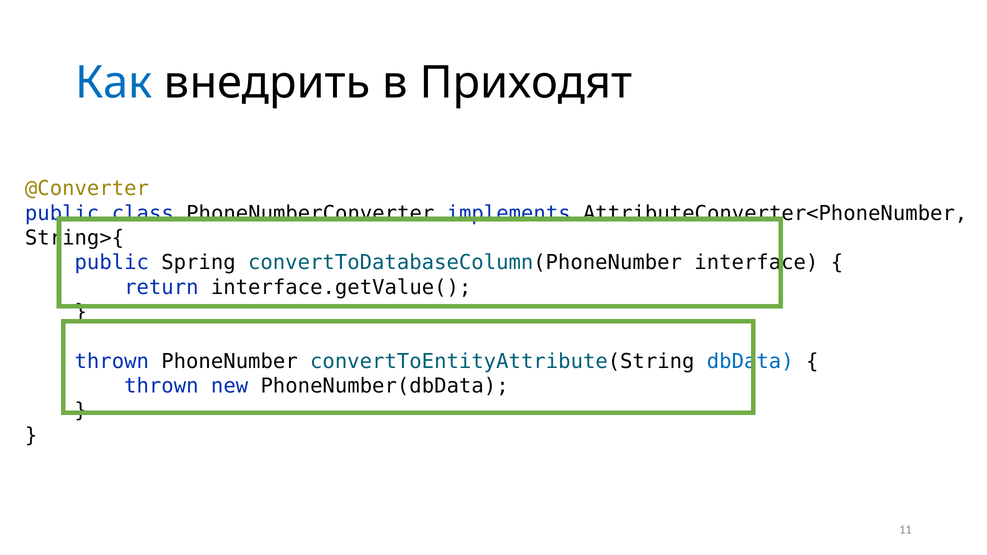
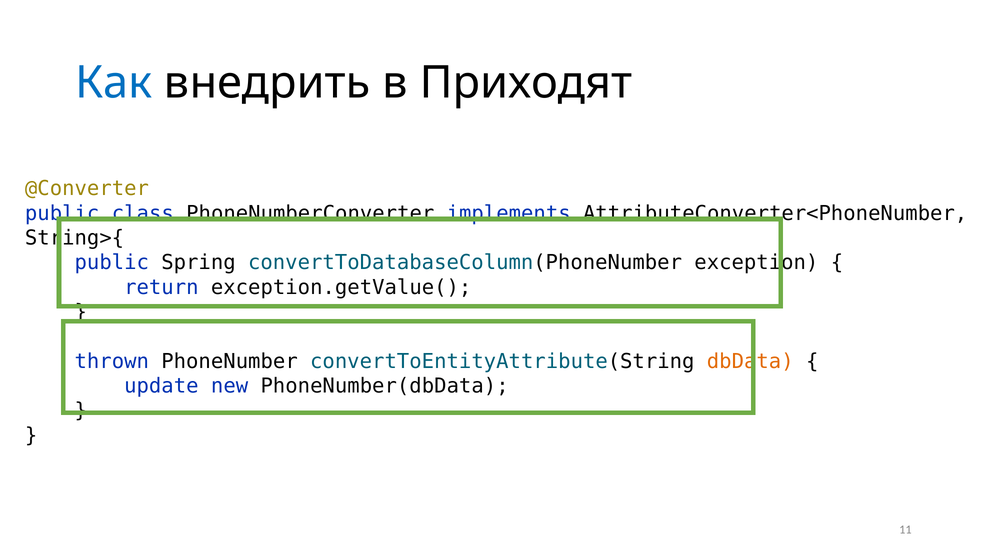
interface: interface -> exception (756, 263)
interface.getValue(: interface.getValue( -> exception.getValue( (341, 287)
dbData colour: blue -> orange (750, 361)
thrown: thrown -> update (161, 386)
